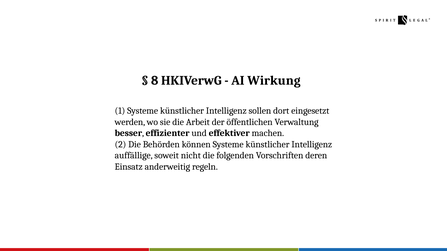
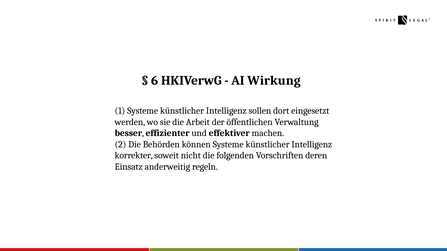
8: 8 -> 6 (155, 81)
auffällige: auffällige -> korrekter (134, 156)
